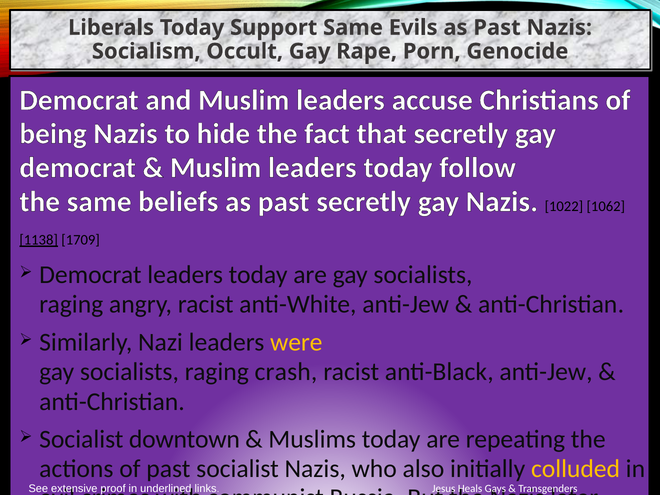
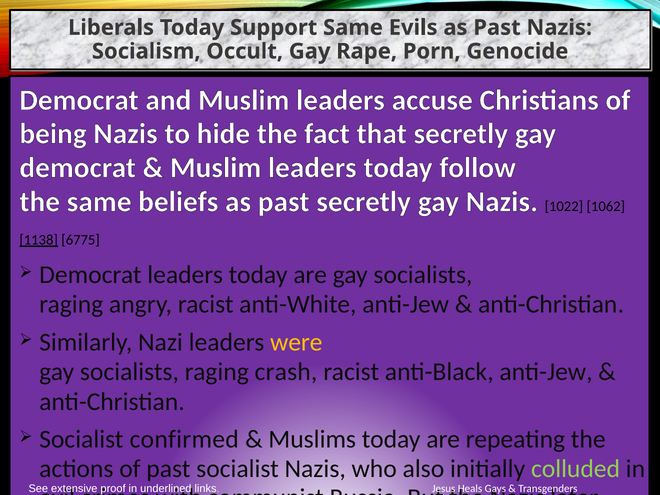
1709: 1709 -> 6775 (81, 240)
downtown: downtown -> confirmed (184, 439)
colluded colour: yellow -> light green (576, 469)
